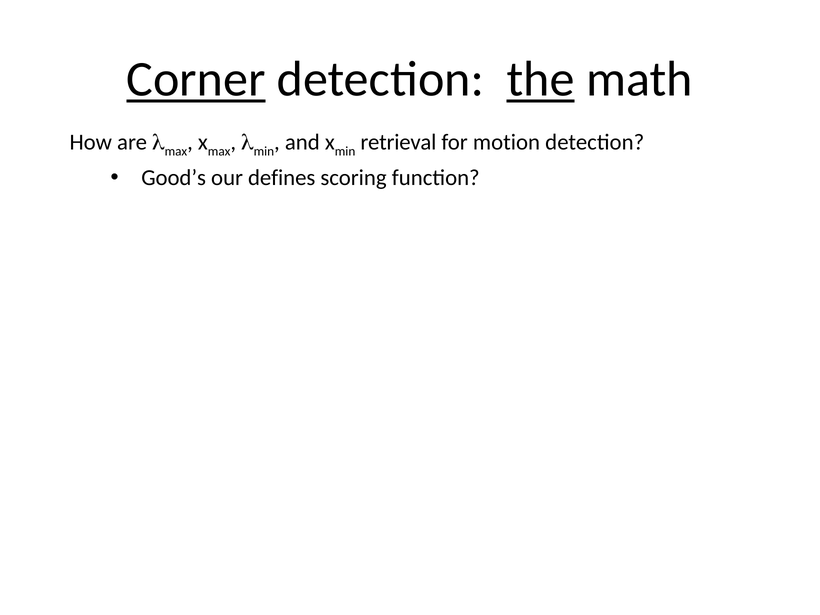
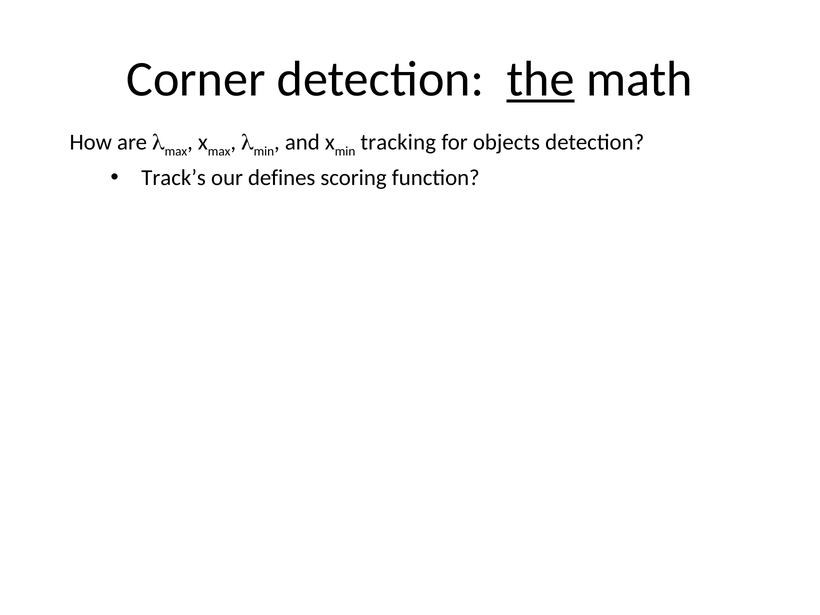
Corner underline: present -> none (196, 79)
retrieval: retrieval -> tracking (398, 142)
motion: motion -> objects (506, 142)
Good’s: Good’s -> Track’s (174, 178)
